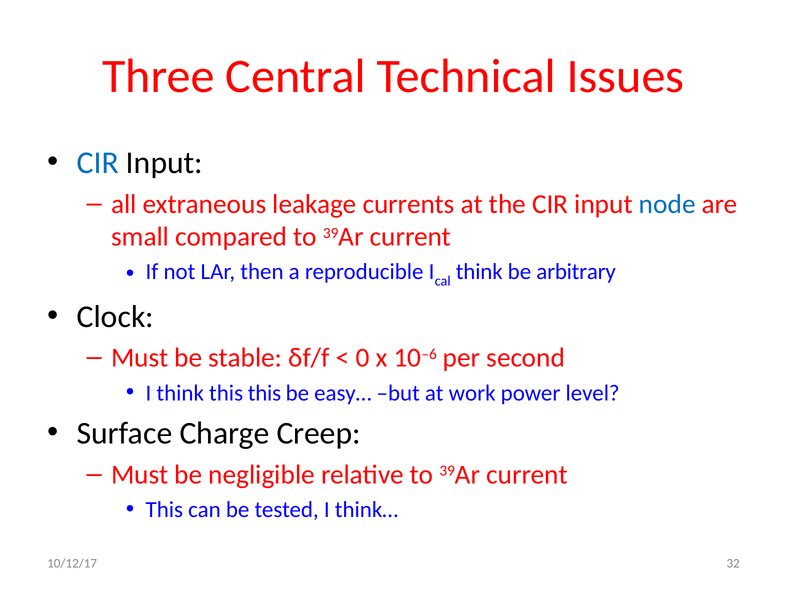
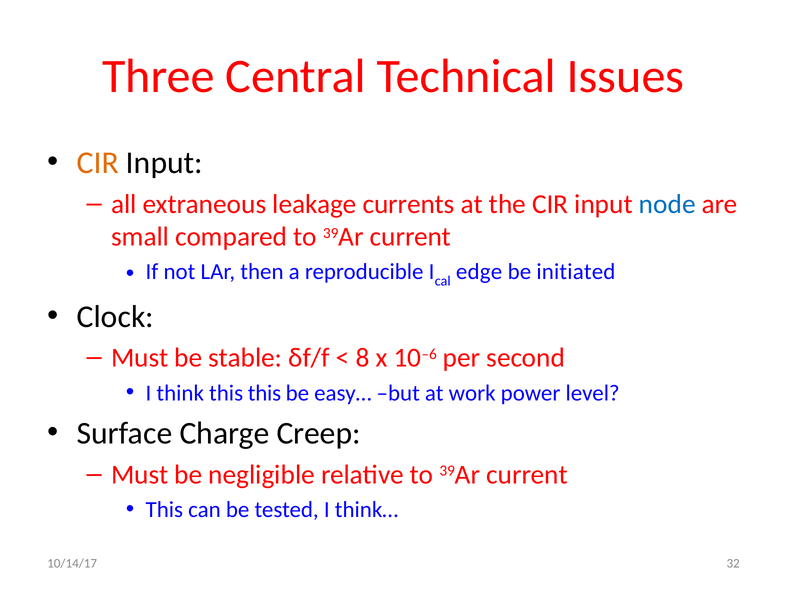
CIR colour: blue -> orange (98, 163)
think: think -> edge (479, 272)
arbitrary: arbitrary -> initiated (576, 272)
0: 0 -> 8 (363, 358)
10/12/17: 10/12/17 -> 10/14/17 (72, 564)
